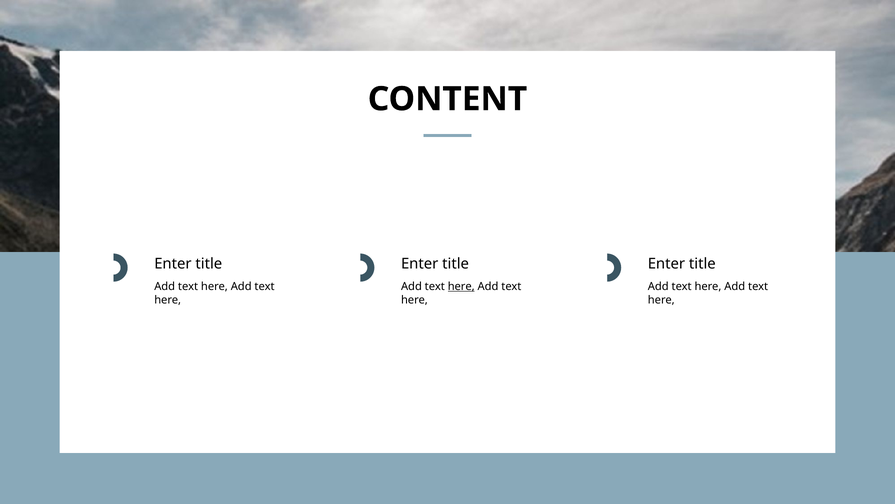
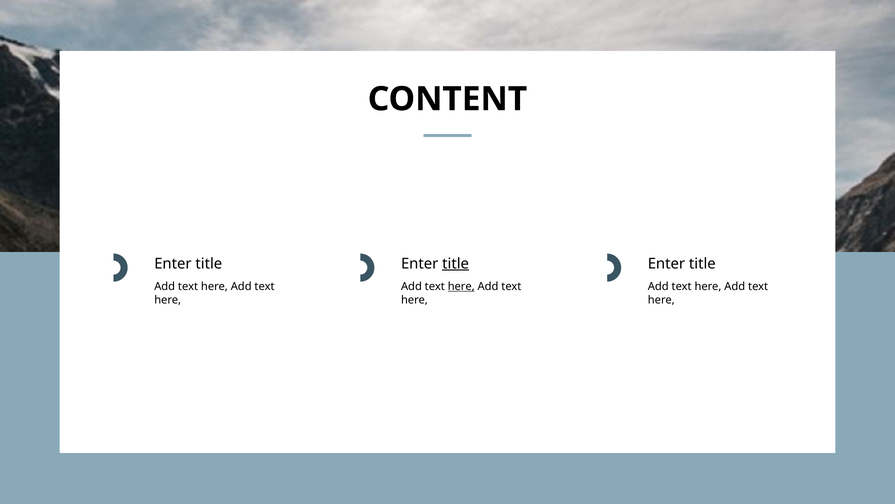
title underline: none -> present (456, 263)
